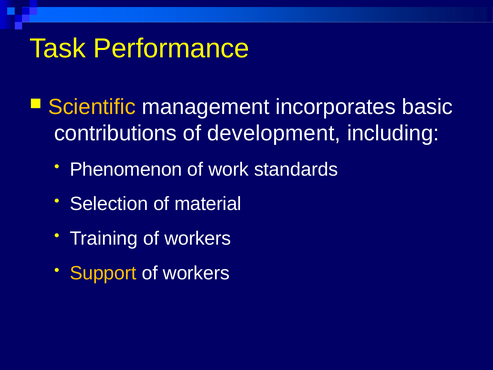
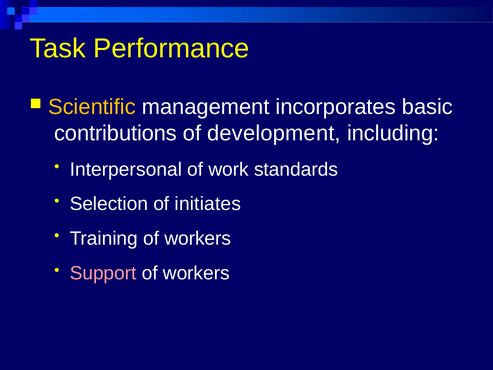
Phenomenon: Phenomenon -> Interpersonal (126, 169)
material: material -> initiates (208, 204)
Support colour: yellow -> pink (103, 273)
